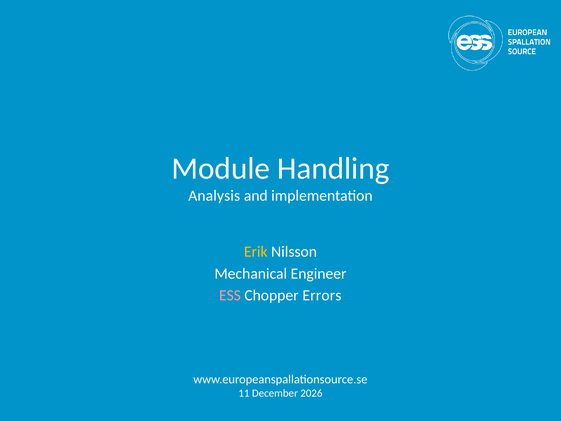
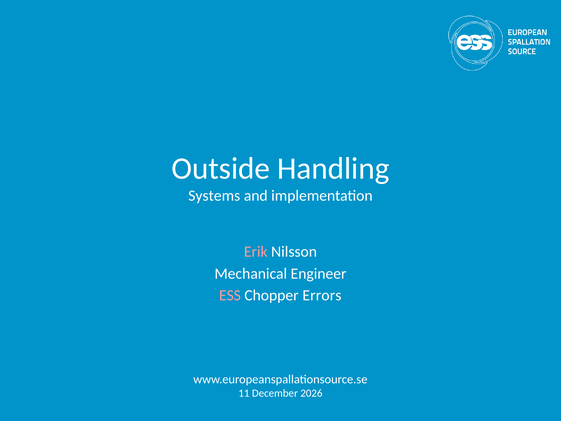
Module: Module -> Outside (221, 169)
Analysis: Analysis -> Systems (214, 196)
Erik colour: yellow -> pink (256, 252)
